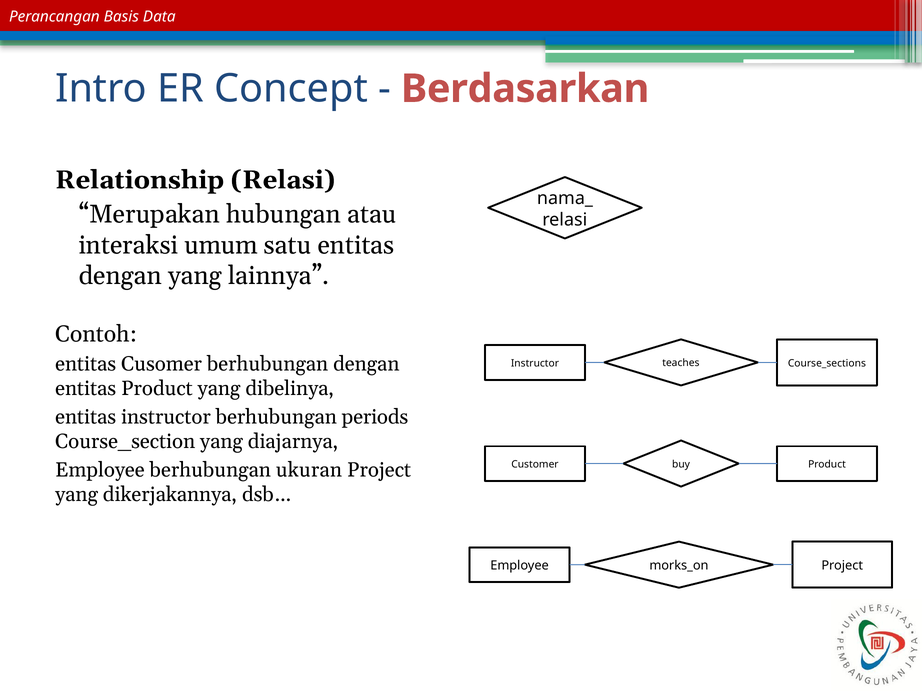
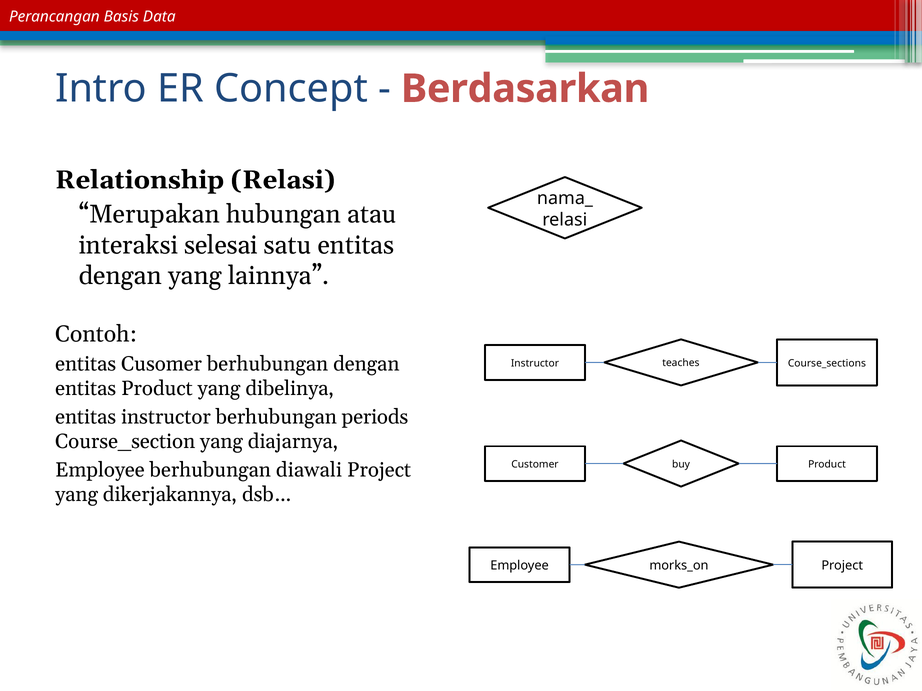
umum: umum -> selesai (221, 245)
ukuran: ukuran -> diawali (309, 470)
